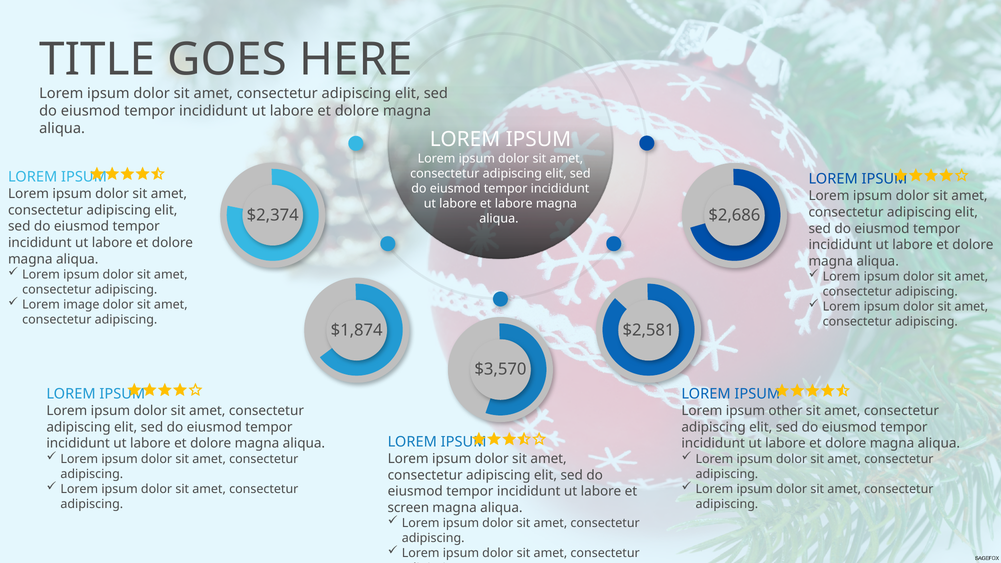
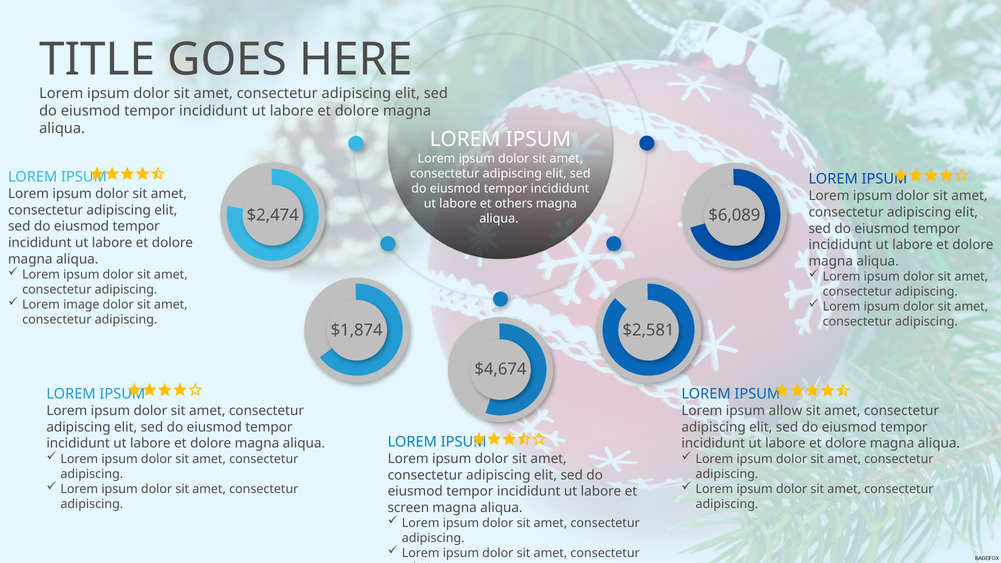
et labore: labore -> others (514, 204)
$2,374: $2,374 -> $2,474 (273, 215)
$2,686: $2,686 -> $6,089 (734, 215)
$3,570: $3,570 -> $4,674 (500, 369)
other: other -> allow (785, 411)
